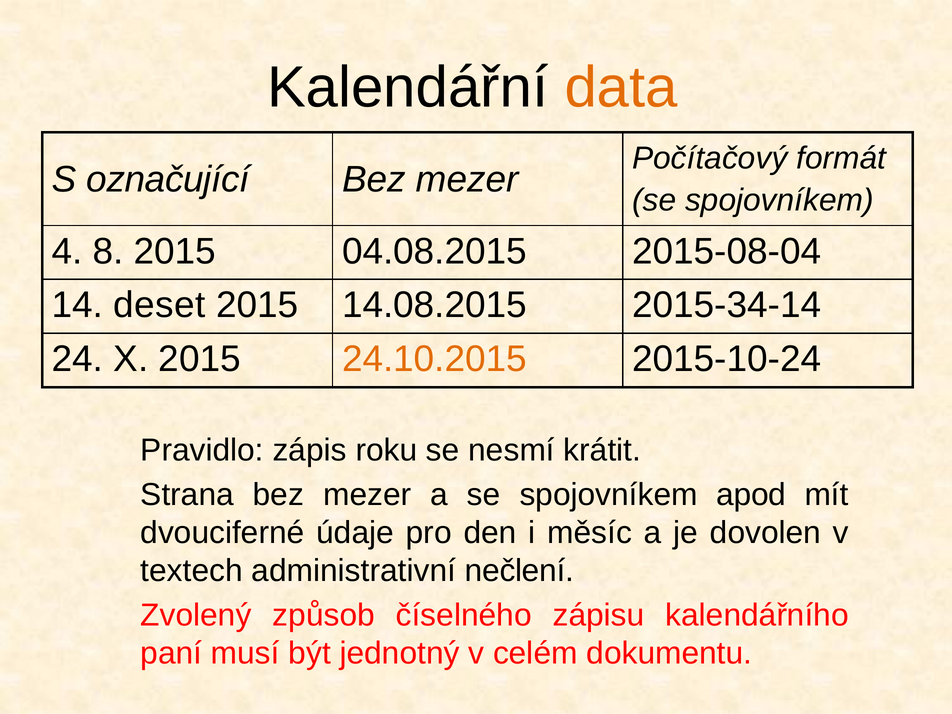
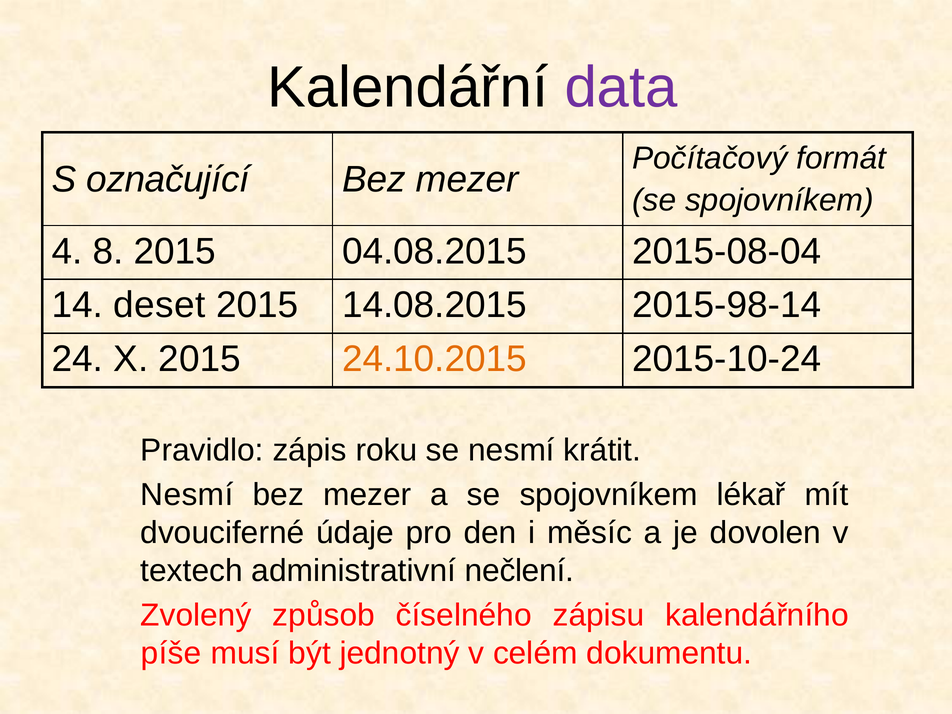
data colour: orange -> purple (621, 87)
2015-34-14: 2015-34-14 -> 2015-98-14 (727, 305)
Strana: Strana -> Nesmí (187, 495)
apod: apod -> lékař (751, 495)
paní: paní -> píše (171, 653)
